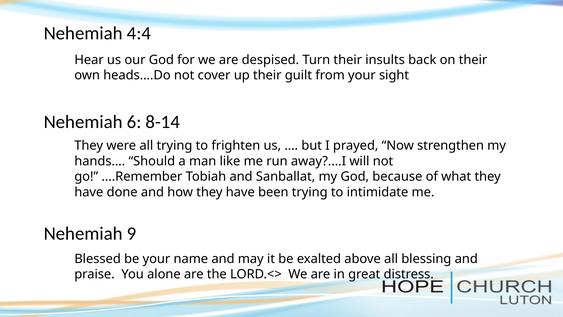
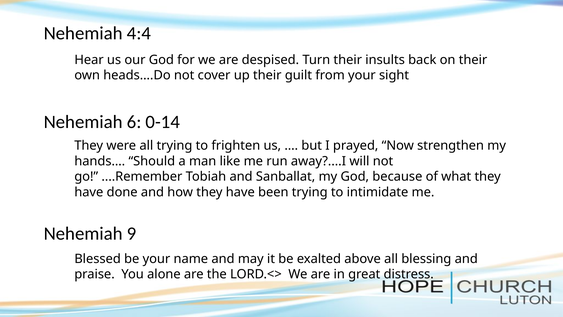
8-14: 8-14 -> 0-14 (163, 122)
